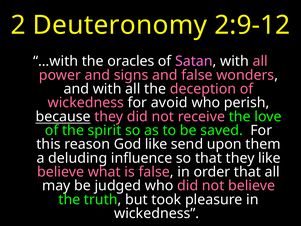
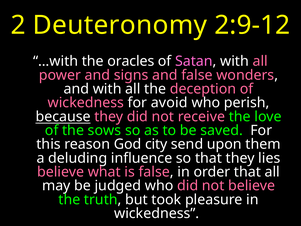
spirit: spirit -> sows (104, 130)
God like: like -> city (156, 144)
they like: like -> lies (269, 158)
